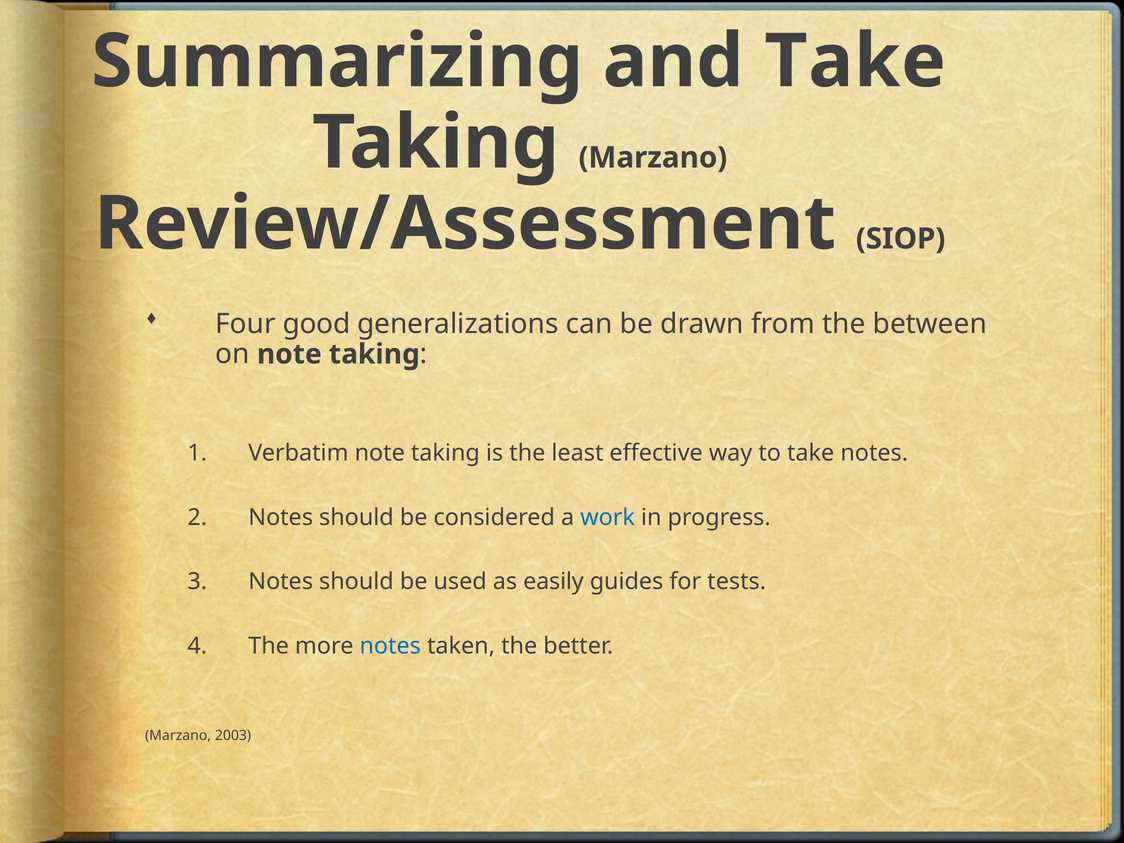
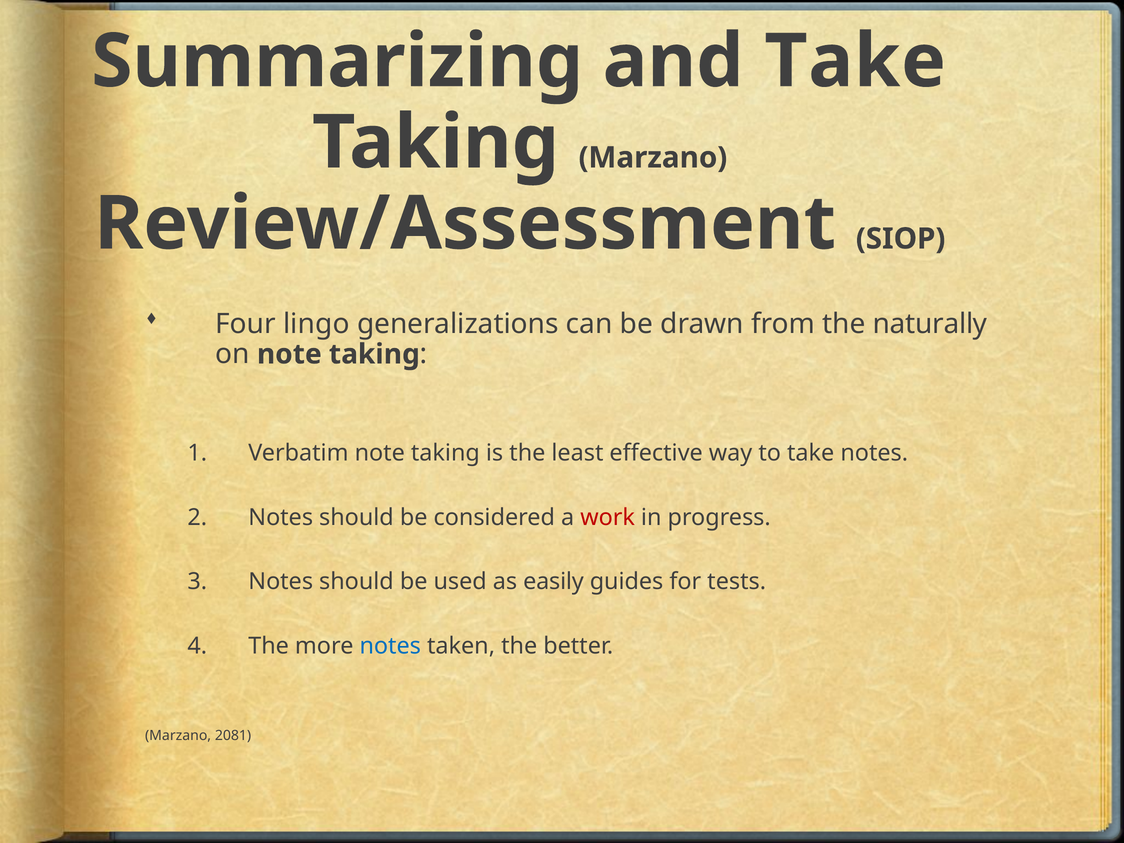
good: good -> lingo (316, 324)
between: between -> naturally (930, 324)
work colour: blue -> red (608, 517)
2003: 2003 -> 2081 (233, 735)
